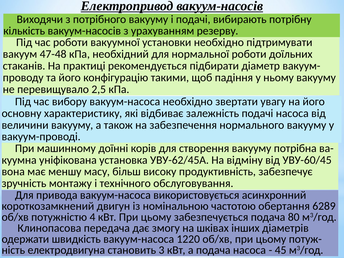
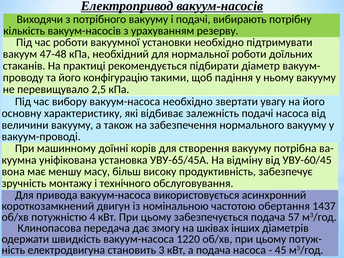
УВУ-62/45А: УВУ-62/45А -> УВУ-65/45А (179, 160)
6289: 6289 -> 1437 (324, 206)
80: 80 -> 57 (294, 217)
